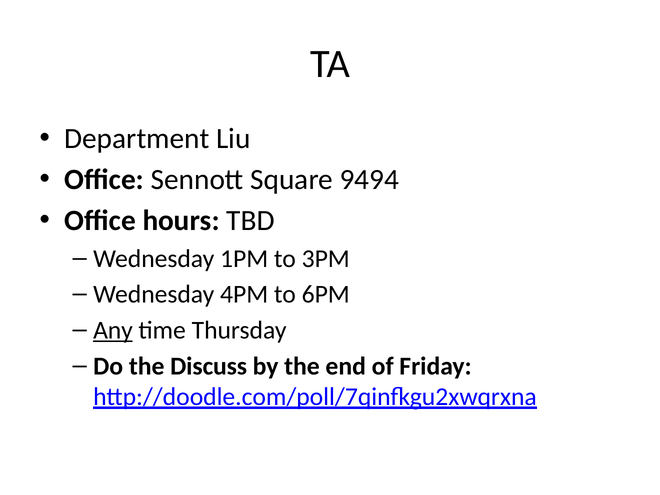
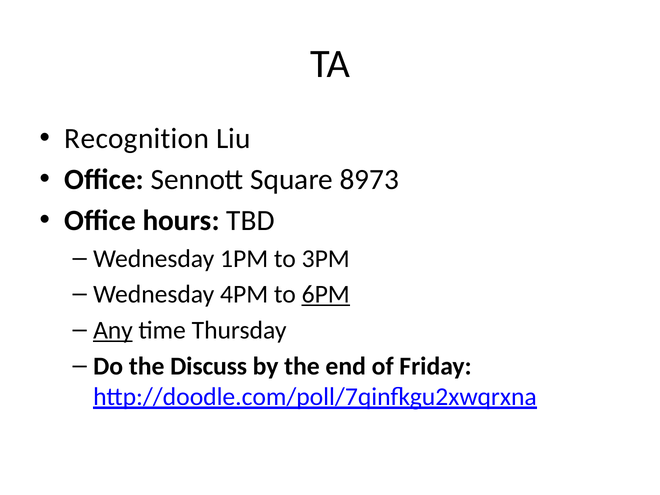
Department: Department -> Recognition (137, 138)
9494: 9494 -> 8973 (369, 180)
6PM underline: none -> present (326, 294)
